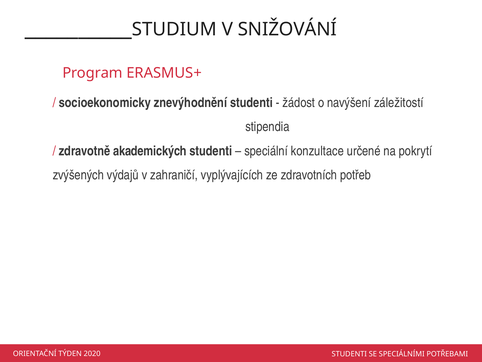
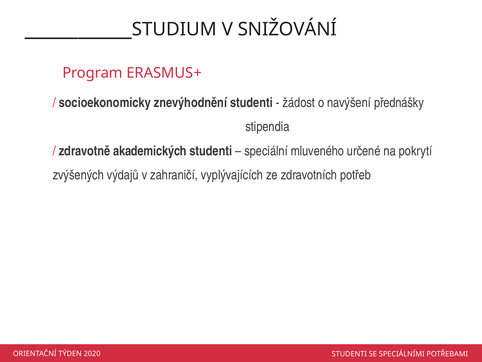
záležitostí: záležitostí -> přednášky (399, 103)
konzultace: konzultace -> mluveného (317, 151)
